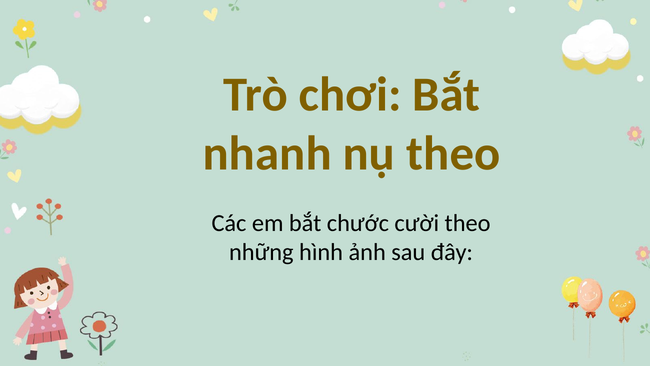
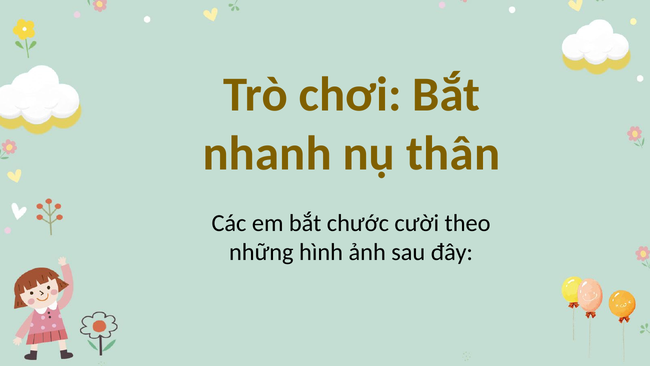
nụ theo: theo -> thân (453, 153)
